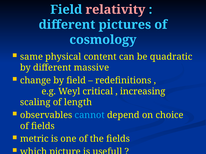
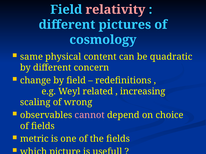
massive: massive -> concern (91, 68)
critical: critical -> related (98, 92)
length: length -> wrong (78, 103)
cannot colour: light blue -> pink (90, 115)
